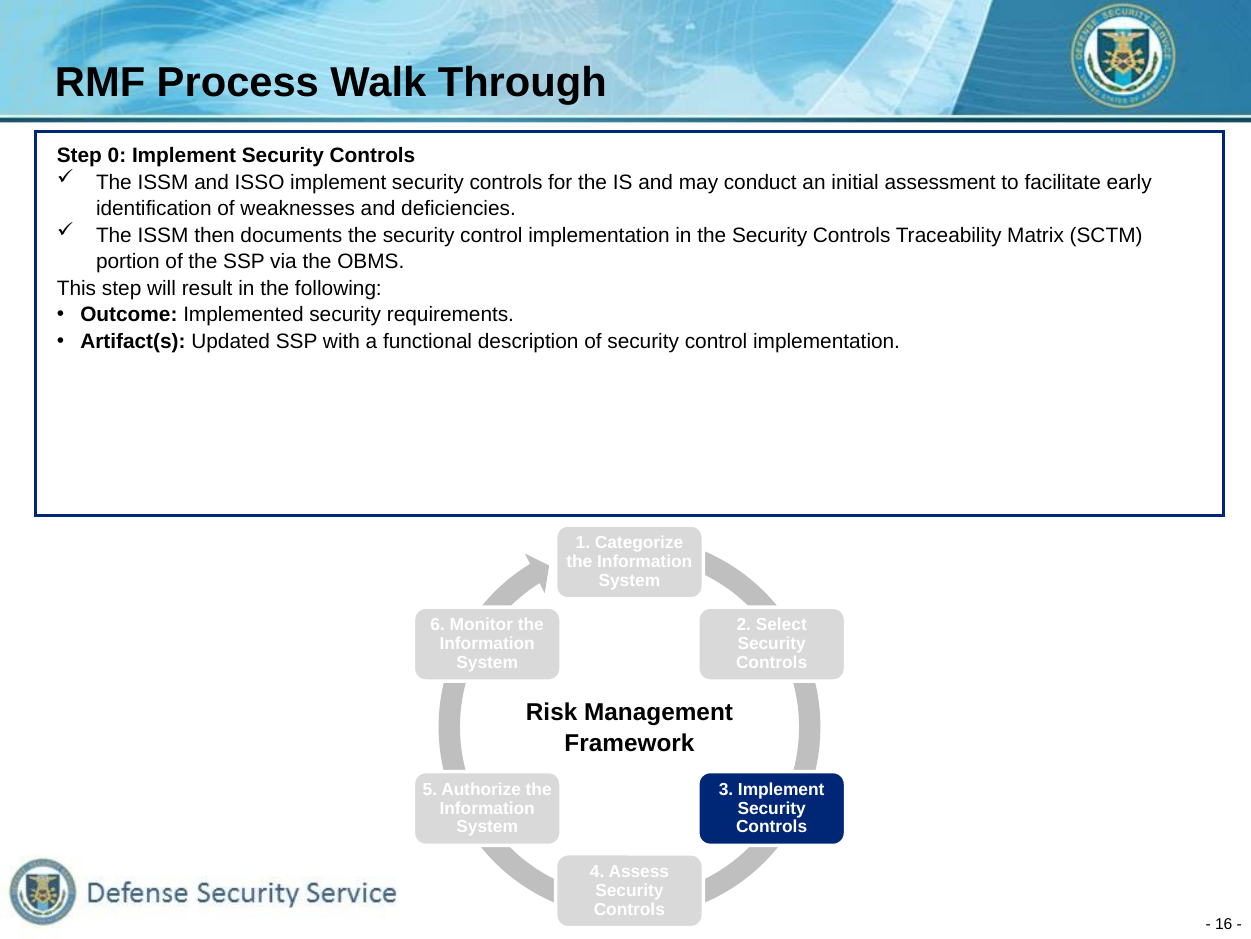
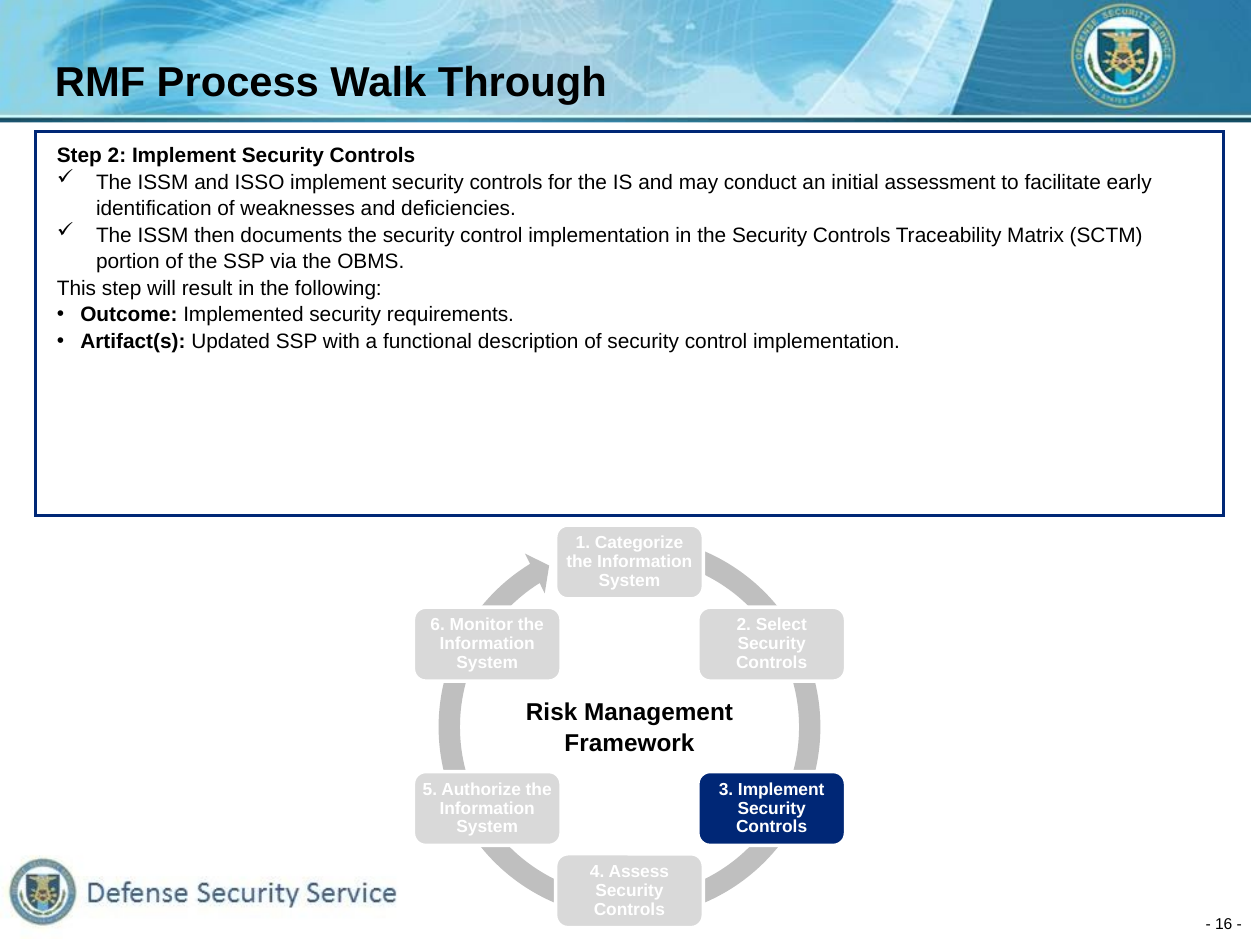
Step 0: 0 -> 2 (117, 156)
